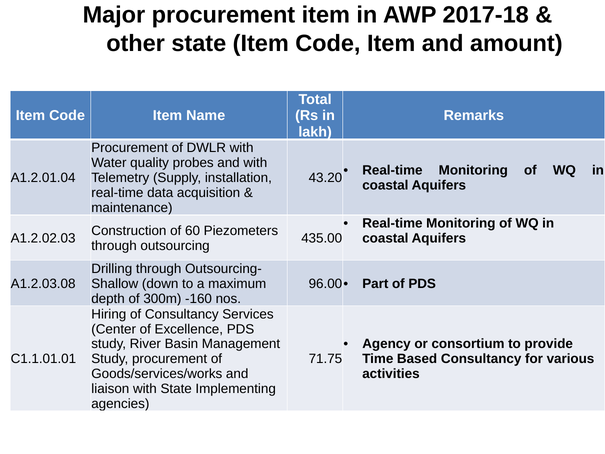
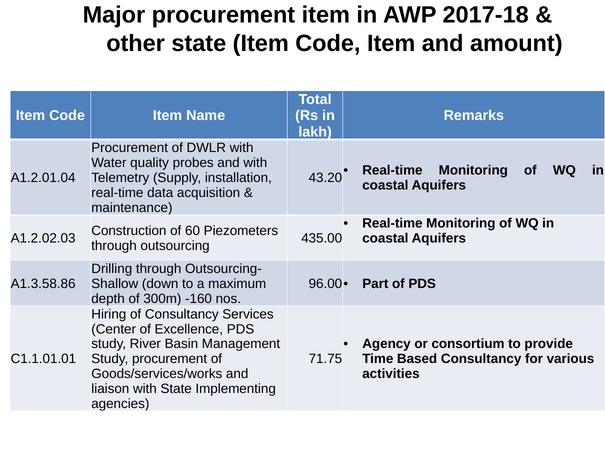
A1.2.03.08: A1.2.03.08 -> A1.3.58.86 (43, 283)
